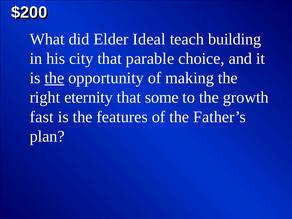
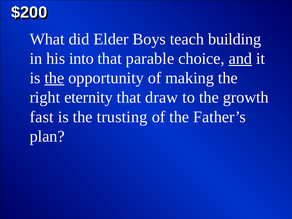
Ideal: Ideal -> Boys (149, 39)
city: city -> into (81, 59)
and underline: none -> present (240, 59)
some: some -> draw (162, 97)
features: features -> trusting (122, 117)
